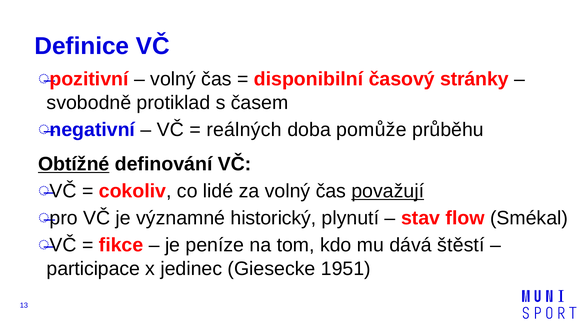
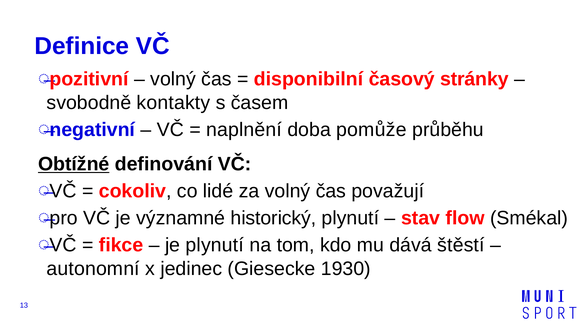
protiklad: protiklad -> kontakty (173, 103)
reálných: reálných -> naplnění (244, 130)
považují underline: present -> none (388, 191)
je peníze: peníze -> plynutí (215, 245)
participace: participace -> autonomní (93, 269)
1951: 1951 -> 1930 (346, 269)
